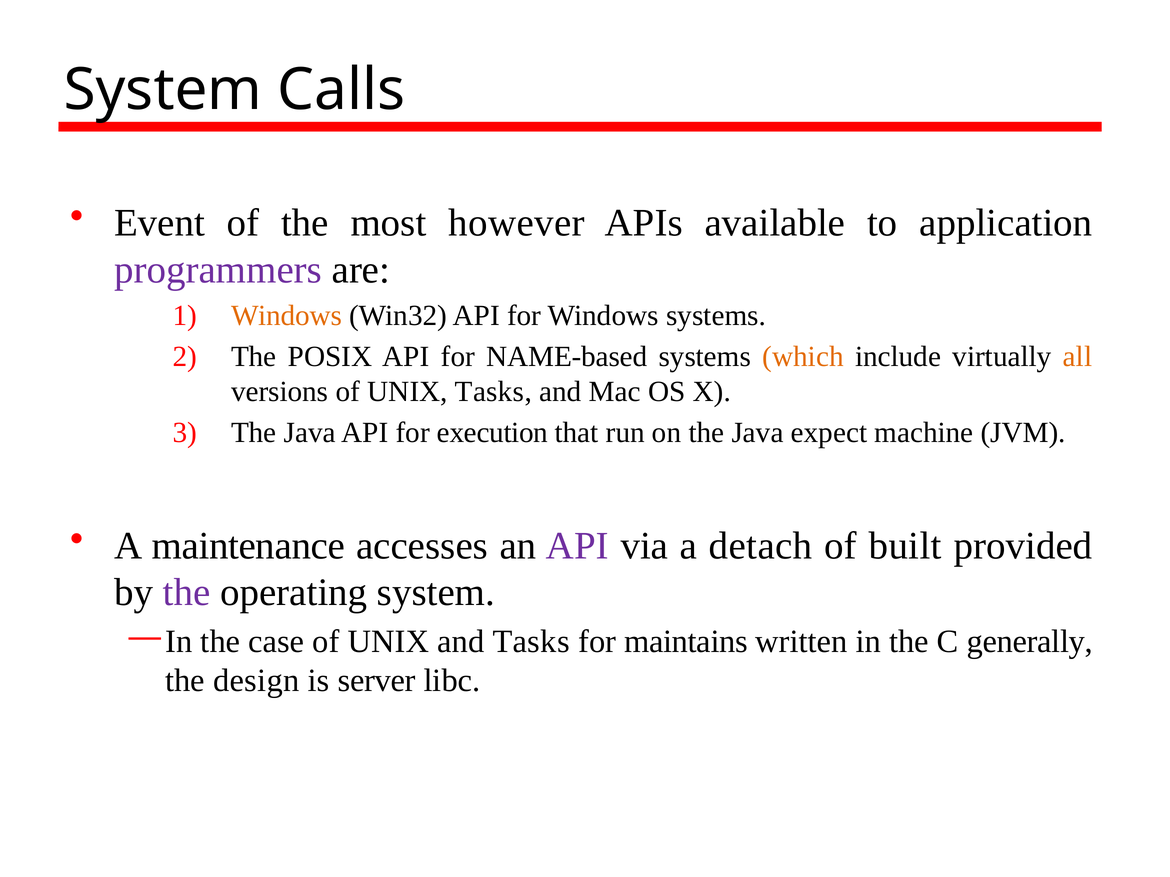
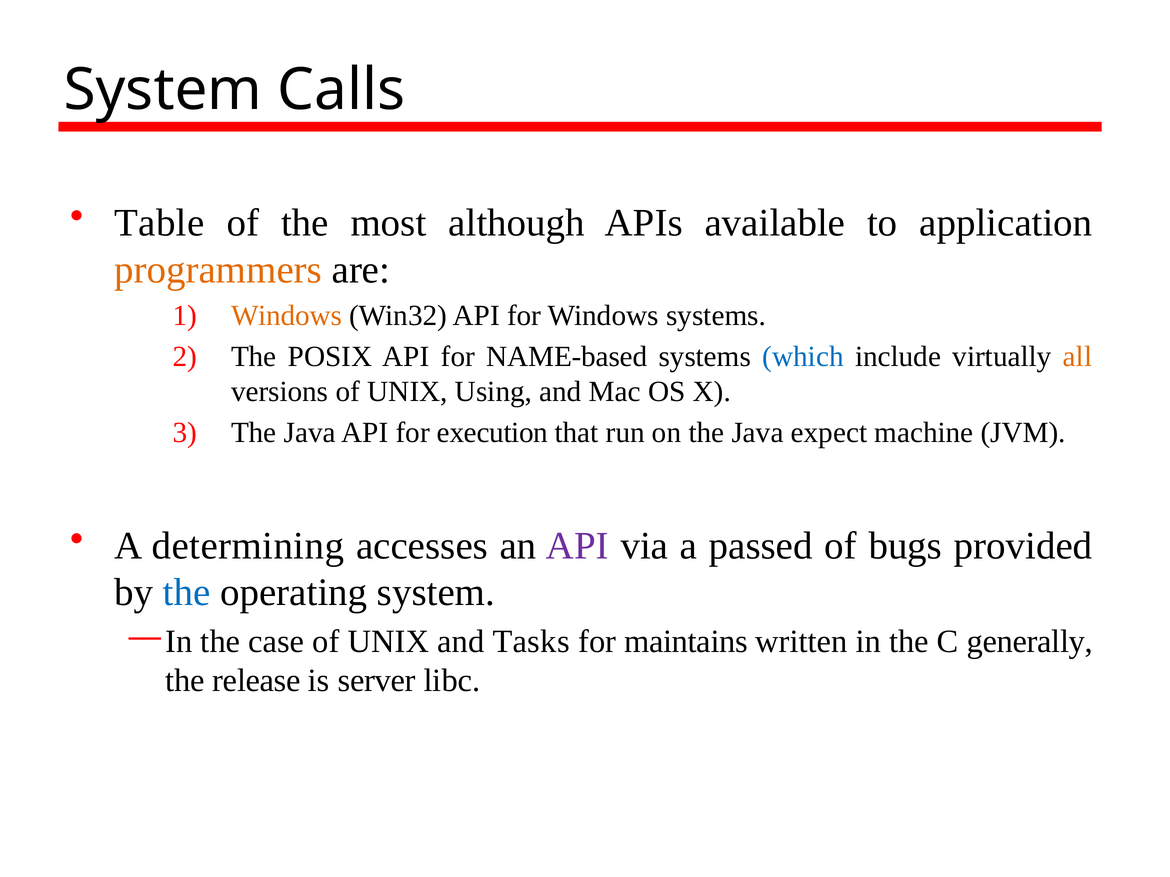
Event: Event -> Table (159, 223)
however: however -> although (517, 223)
programmers colour: purple -> orange (218, 270)
which colour: orange -> blue (803, 357)
UNIX Tasks: Tasks -> Using (494, 392)
maintenance: maintenance -> determining (248, 546)
detach: detach -> passed (761, 546)
built: built -> bugs (905, 546)
the colour: purple -> blue (187, 593)
design: design -> release (257, 681)
